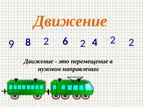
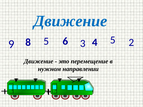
Движение colour: orange -> blue (70, 21)
8 2: 2 -> 5 (46, 41)
6 2: 2 -> 3 (83, 43)
4 2: 2 -> 5 (113, 40)
